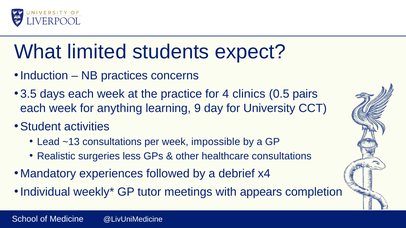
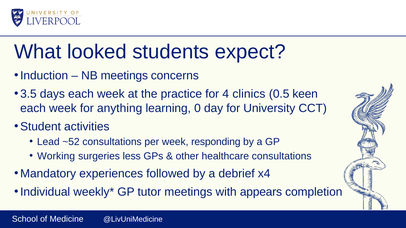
limited: limited -> looked (97, 52)
NB practices: practices -> meetings (124, 76)
pairs: pairs -> keen (305, 94)
9: 9 -> 0 (197, 108)
~13: ~13 -> ~52 (71, 142)
impossible: impossible -> responding (216, 142)
Realistic: Realistic -> Working (56, 156)
